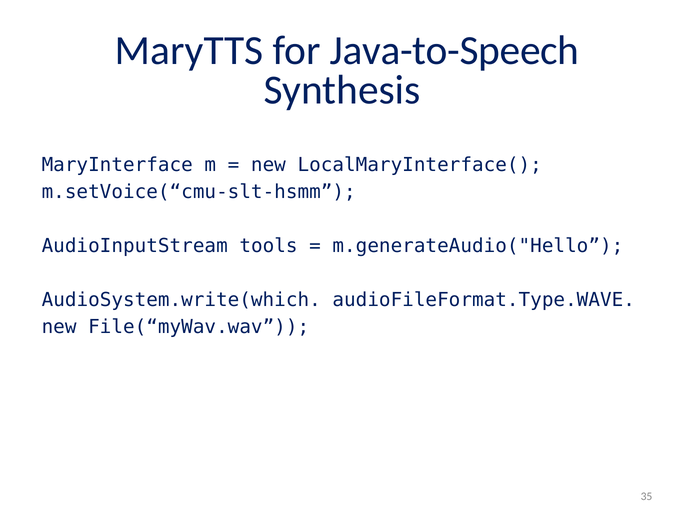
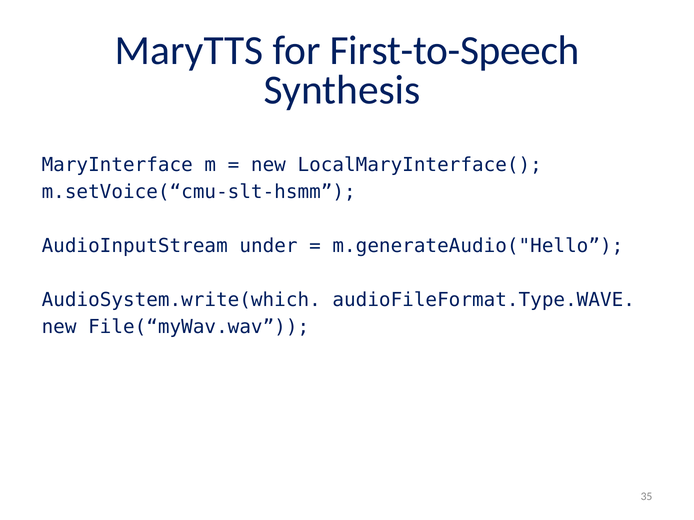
Java-to-Speech: Java-to-Speech -> First-to-Speech (455, 51)
tools: tools -> under (268, 246)
